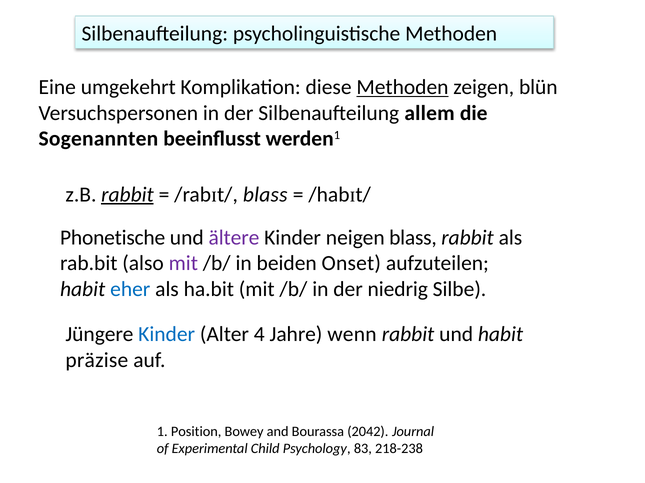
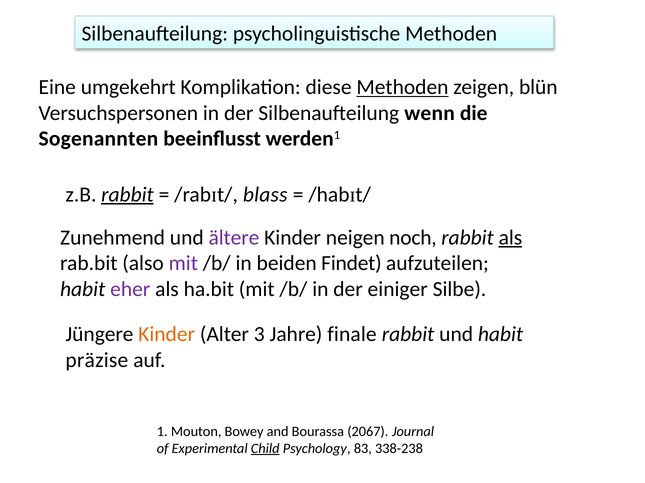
allem: allem -> wenn (430, 113)
Phonetische: Phonetische -> Zunehmend (113, 238)
neigen blass: blass -> noch (413, 238)
als underline: none -> present (510, 238)
Onset: Onset -> Findet (351, 264)
eher colour: blue -> purple (130, 290)
niedrig: niedrig -> einiger (398, 290)
Kinder colour: blue -> orange (167, 335)
4: 4 -> 3 (259, 335)
wenn: wenn -> finale (352, 335)
Position: Position -> Mouton (196, 432)
2042: 2042 -> 2067 (368, 432)
Child underline: none -> present (265, 449)
218-238: 218-238 -> 338-238 (399, 449)
